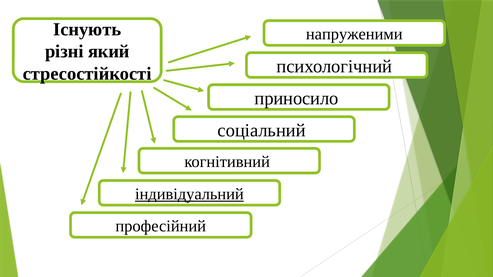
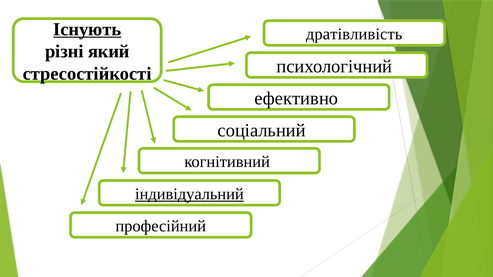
Існують underline: none -> present (87, 29)
напруженими: напруженими -> дратівливість (354, 34)
приносило: приносило -> ефективно (296, 98)
